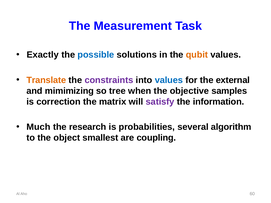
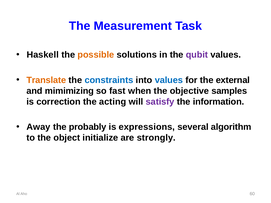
Exactly: Exactly -> Haskell (43, 55)
possible colour: blue -> orange (96, 55)
qubit colour: orange -> purple (197, 55)
constraints colour: purple -> blue (109, 80)
tree: tree -> fast (117, 91)
matrix: matrix -> acting (113, 102)
Much: Much -> Away (38, 127)
research: research -> probably (88, 127)
probabilities: probabilities -> expressions (147, 127)
smallest: smallest -> initialize (100, 138)
coupling: coupling -> strongly (156, 138)
